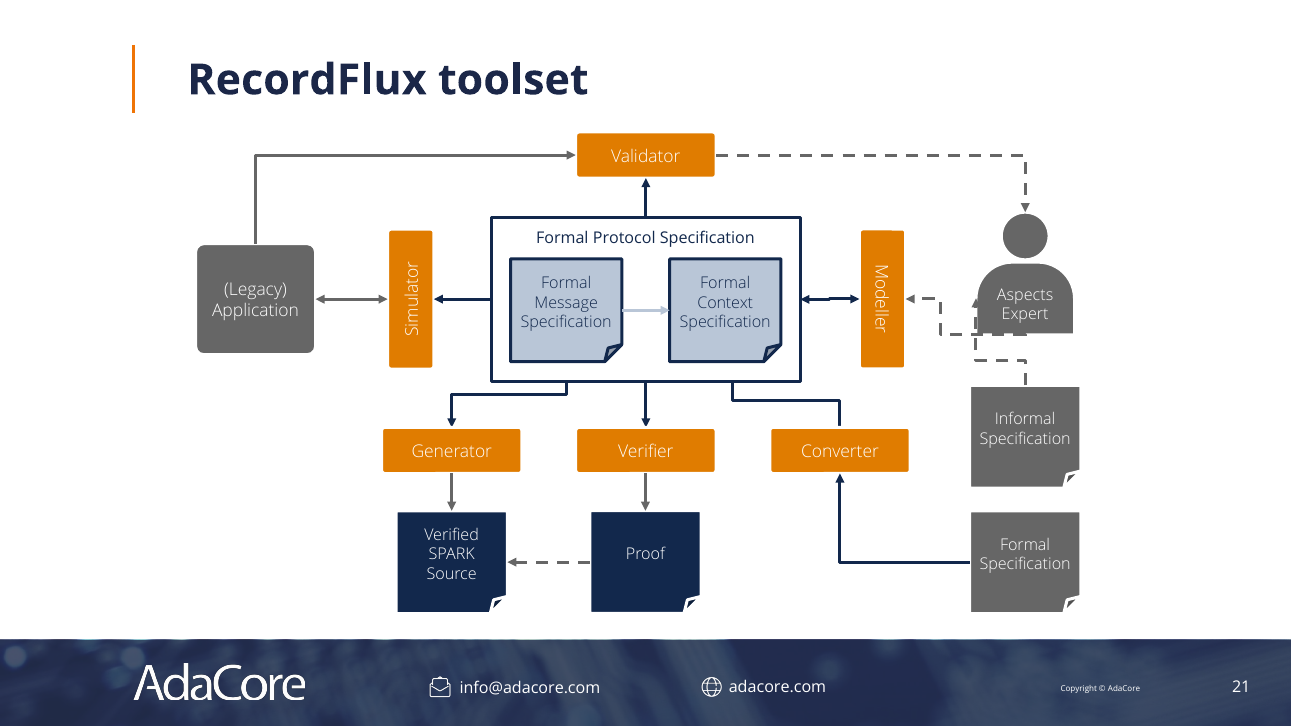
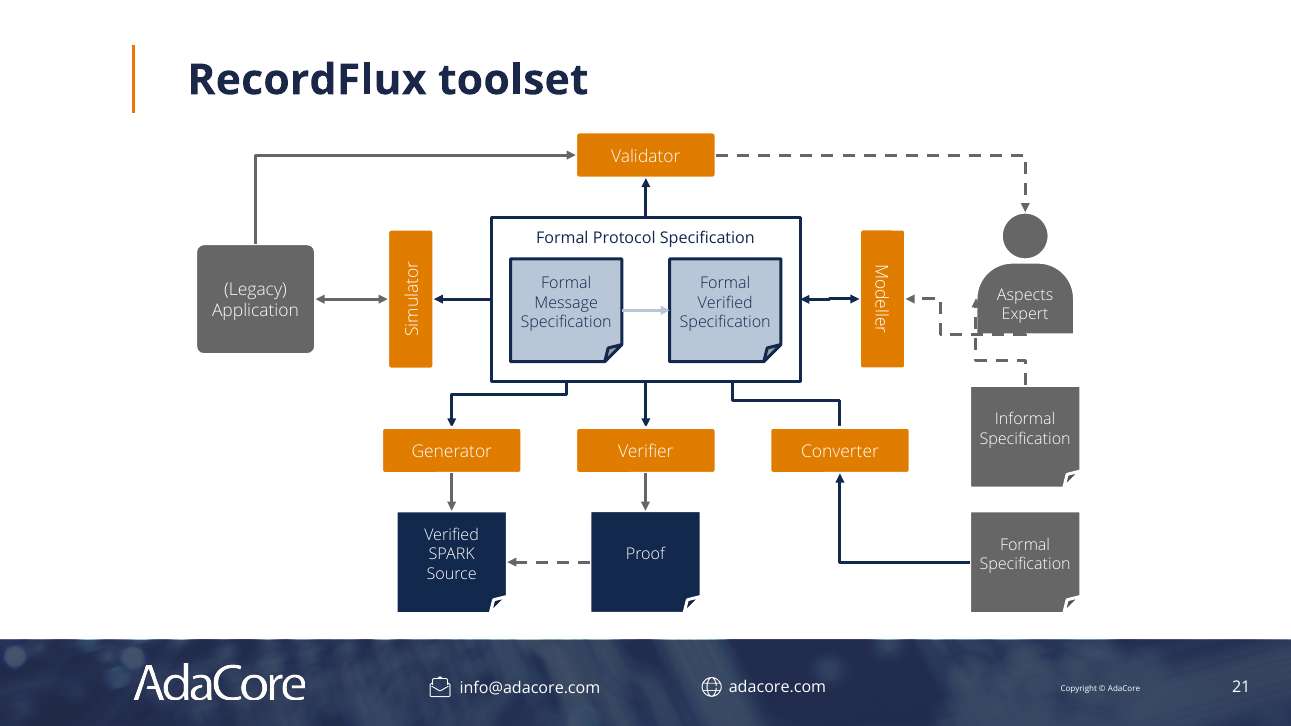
Context: Context -> Verified (725, 303)
